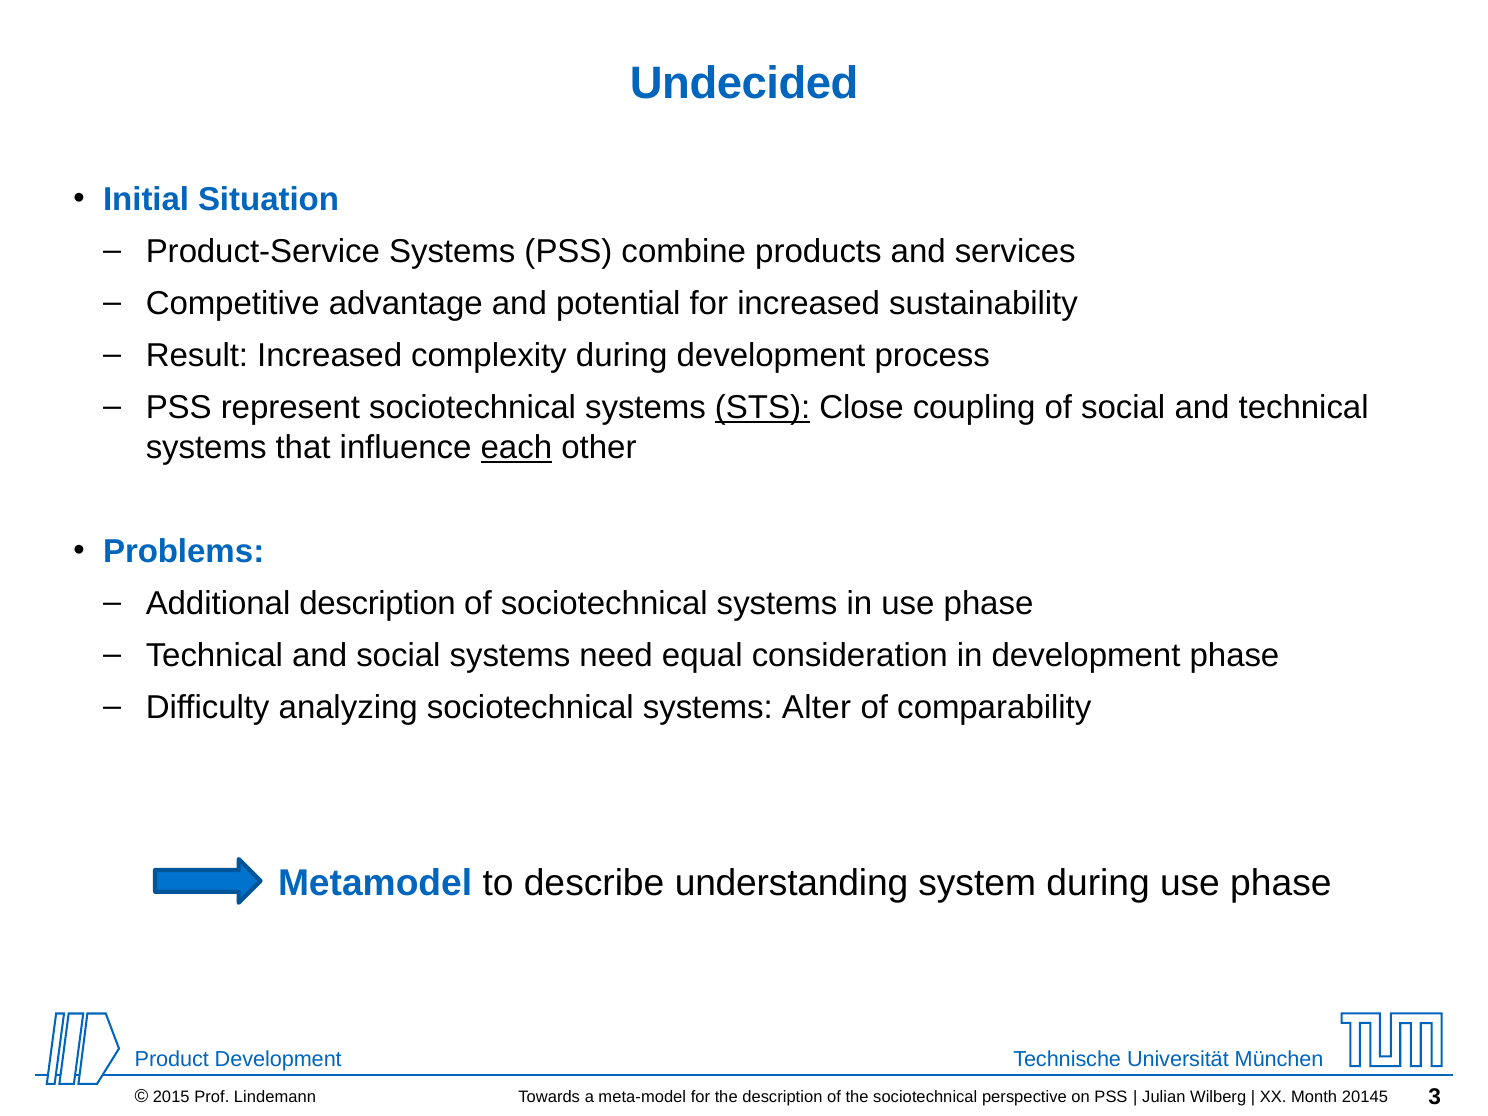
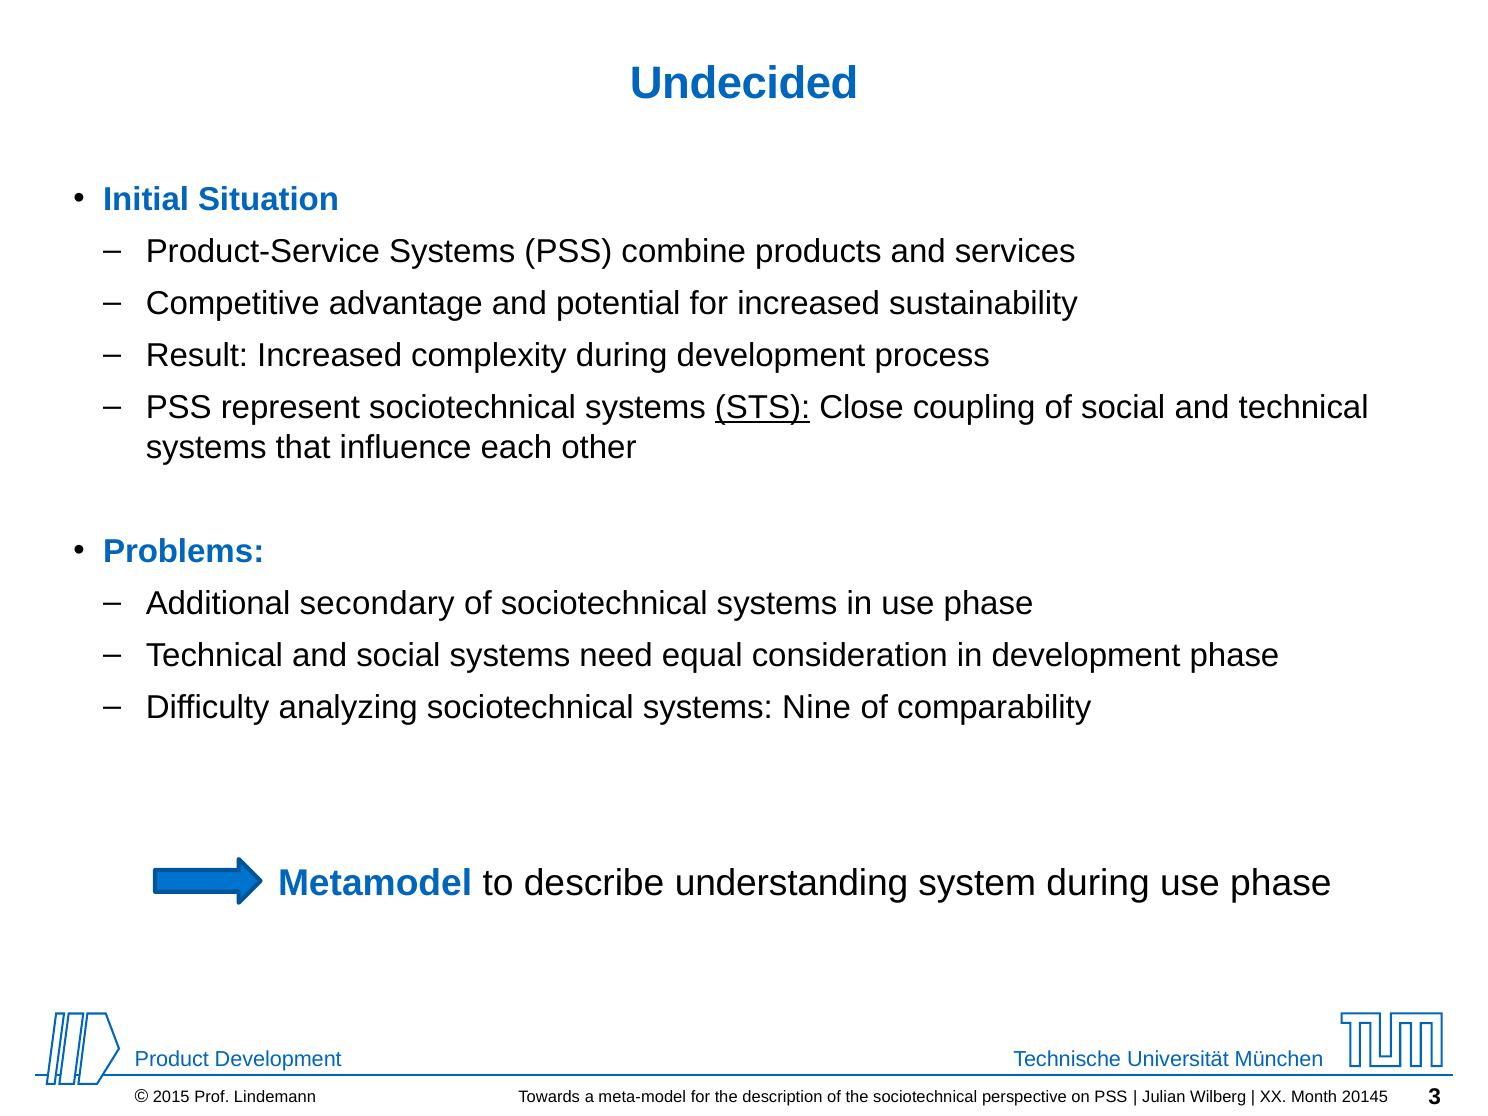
each underline: present -> none (516, 447)
Additional description: description -> secondary (377, 604)
Alter: Alter -> Nine (817, 708)
